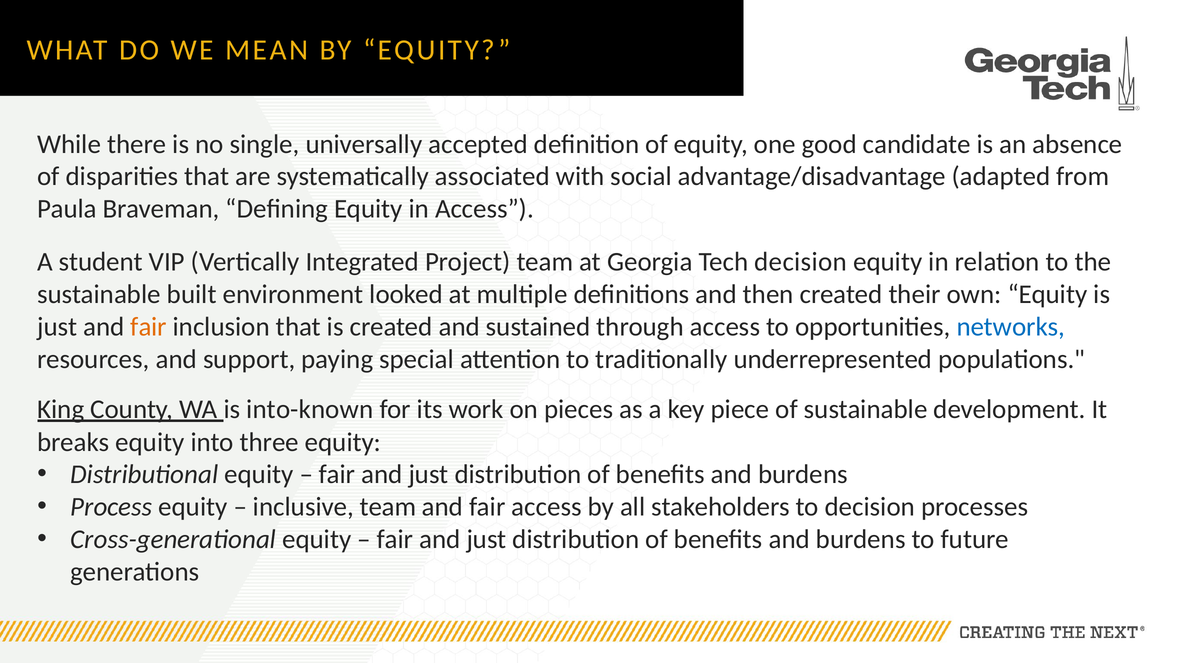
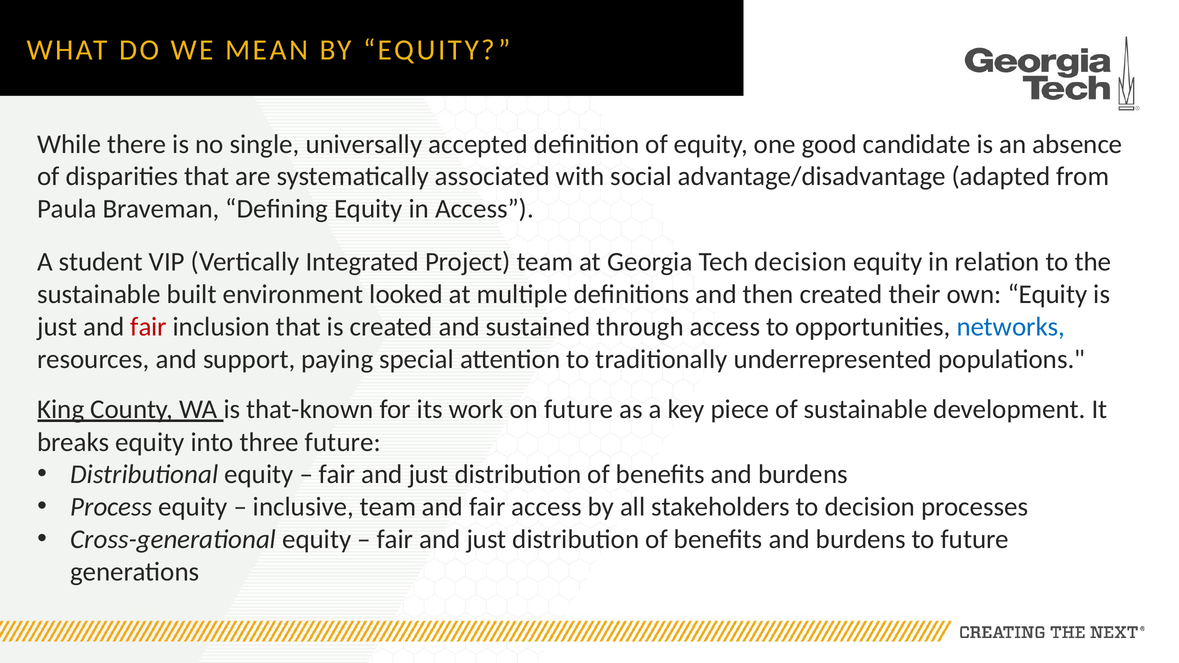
fair colour: orange -> red (149, 327)
into-known: into-known -> that-known (310, 409)
on pieces: pieces -> future (579, 409)
three equity: equity -> future (343, 442)
